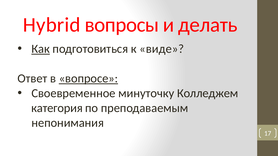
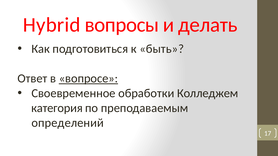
Как underline: present -> none (41, 49)
виде: виде -> быть (162, 49)
минуточку: минуточку -> обработки (146, 93)
непонимания: непонимания -> определений (68, 123)
